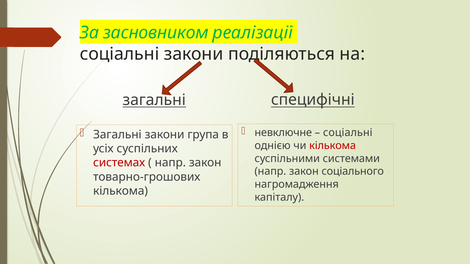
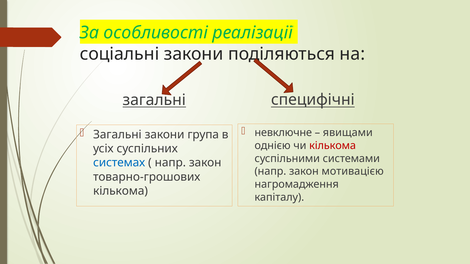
засновником: засновником -> особливості (156, 33)
соціальні: соціальні -> явищами (348, 133)
системах colour: red -> blue (119, 163)
соціального: соціального -> мотивацією (353, 172)
